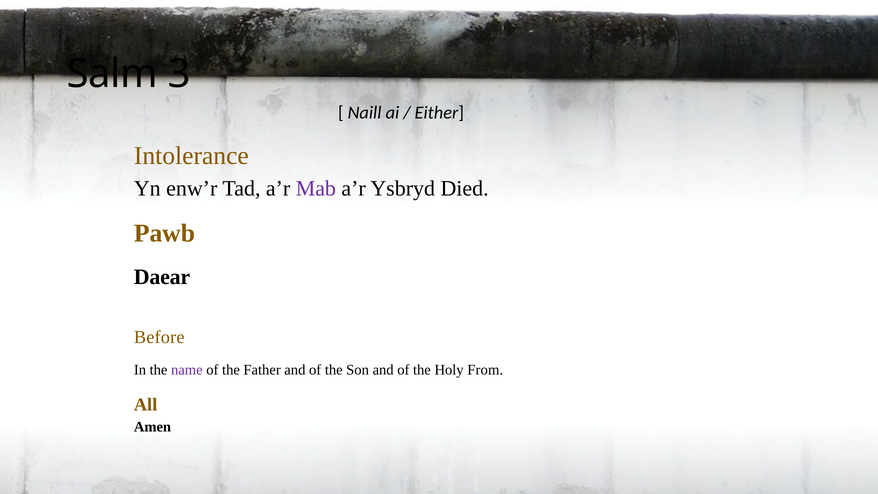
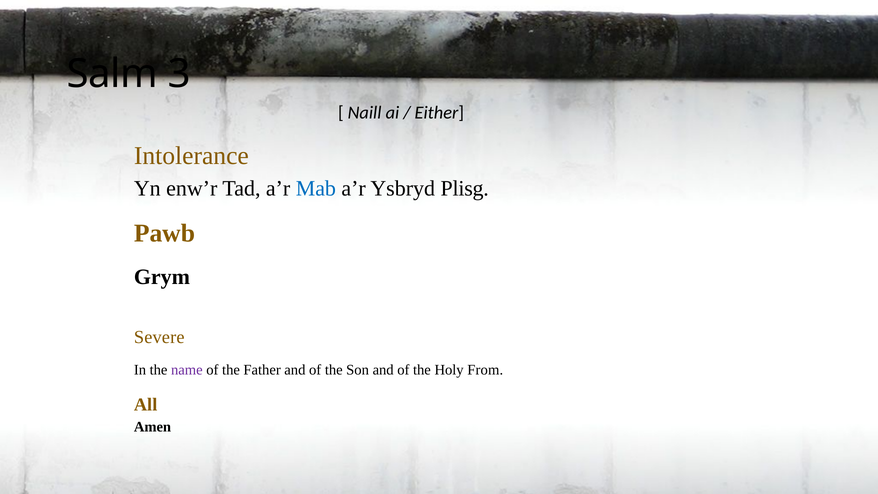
Mab colour: purple -> blue (316, 188)
Died: Died -> Plisg (465, 188)
Daear: Daear -> Grym (162, 277)
Before: Before -> Severe (159, 337)
